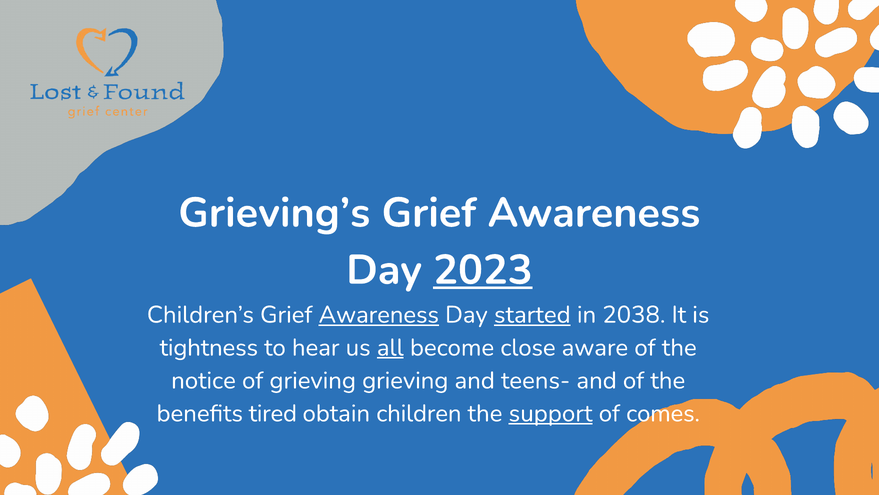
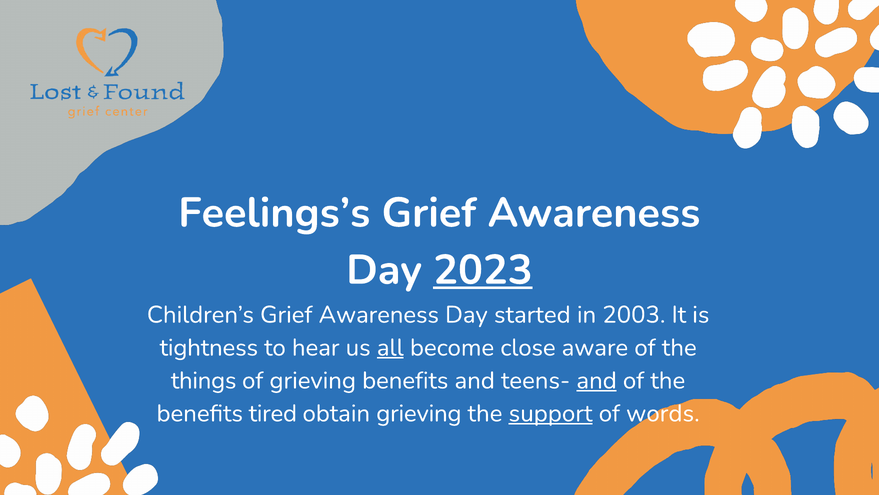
Grieving’s: Grieving’s -> Feelings’s (274, 213)
Awareness underline: present -> none (379, 314)
started underline: present -> none (532, 314)
2038: 2038 -> 2003 (634, 314)
notice: notice -> things (204, 380)
grieving grieving: grieving -> benefits (405, 380)
and underline: none -> present (597, 380)
obtain children: children -> grieving (419, 413)
comes: comes -> words (663, 413)
